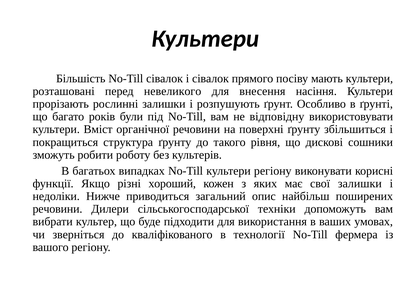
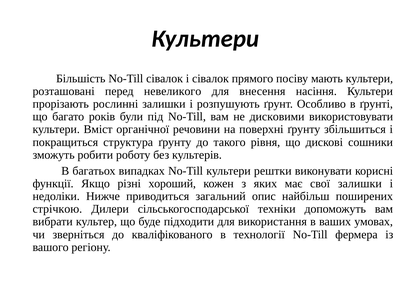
відповідну: відповідну -> дисковими (277, 117)
культери регіону: регіону -> рештки (273, 171)
речовини: речовини -> стрічкою (57, 209)
